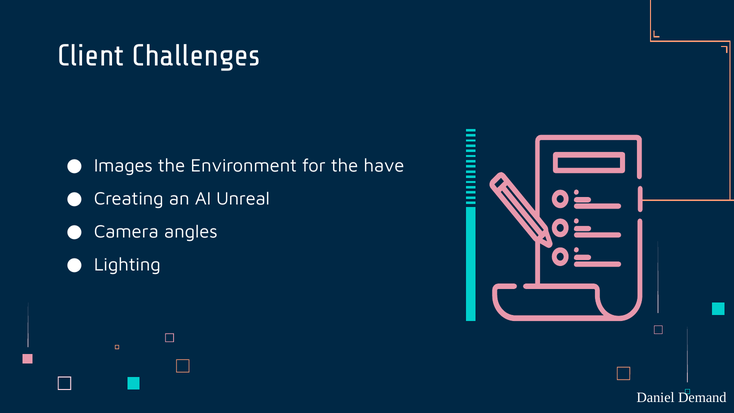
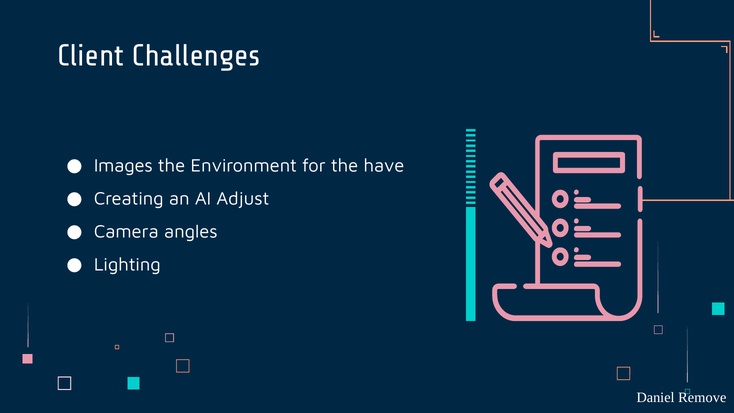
Unreal: Unreal -> Adjust (243, 198)
Demand: Demand -> Remove (702, 398)
